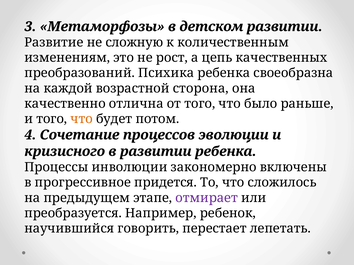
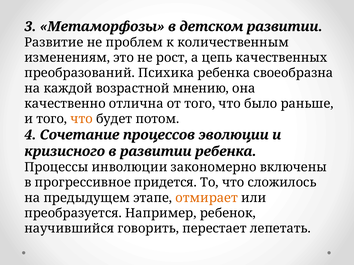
сложную: сложную -> проблем (134, 42)
сторона: сторона -> мнению (201, 88)
отмирает colour: purple -> orange (207, 198)
